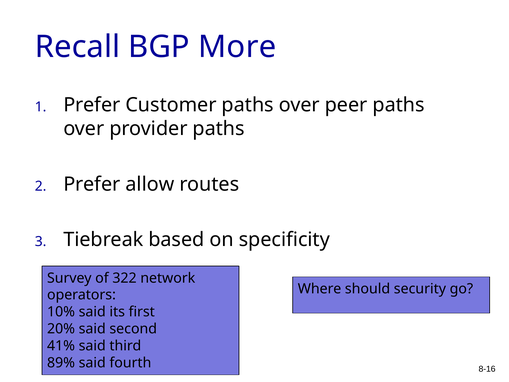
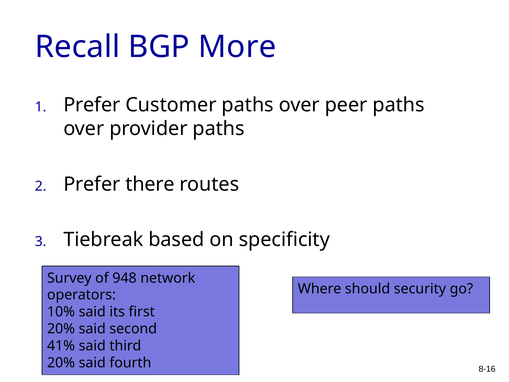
allow: allow -> there (150, 184)
322: 322 -> 948 (124, 278)
89%: 89% -> 20% (61, 363)
